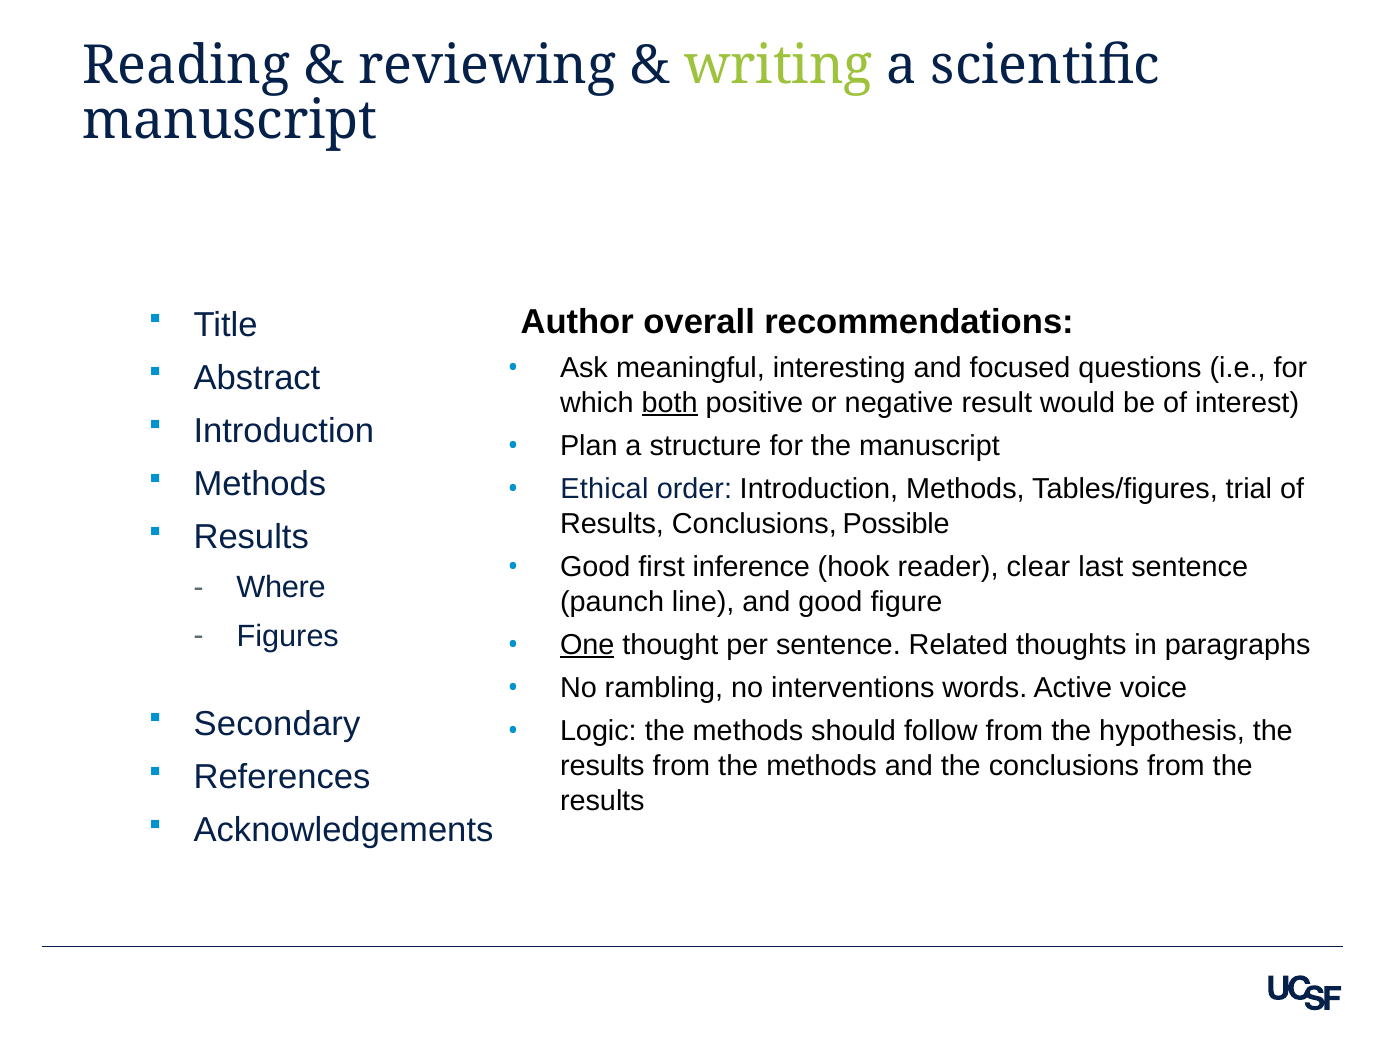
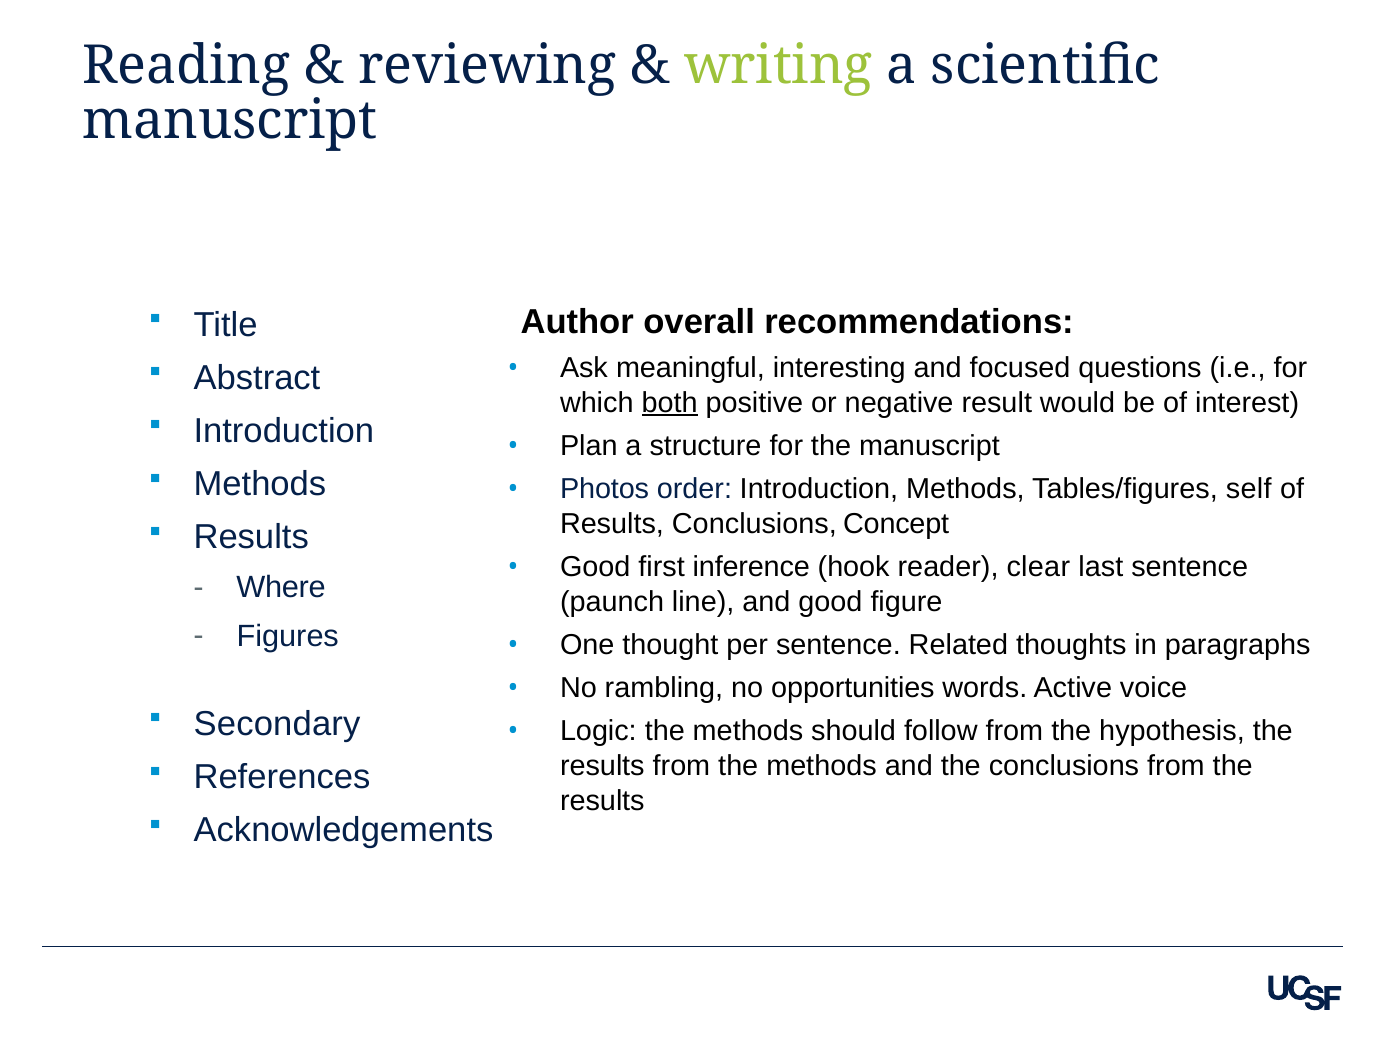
Ethical: Ethical -> Photos (605, 489)
trial: trial -> self (1249, 489)
Possible: Possible -> Concept (896, 524)
One underline: present -> none (587, 645)
interventions: interventions -> opportunities (853, 688)
